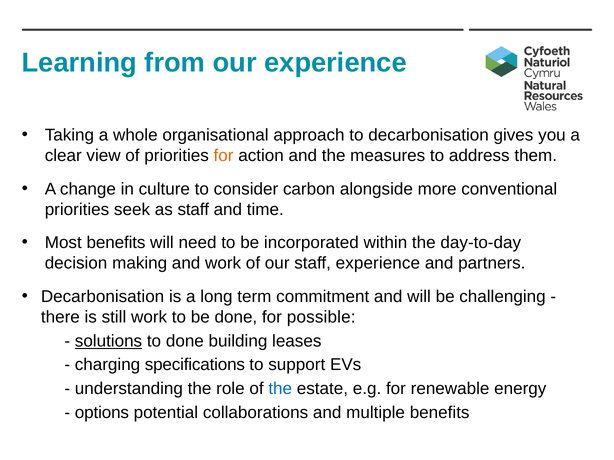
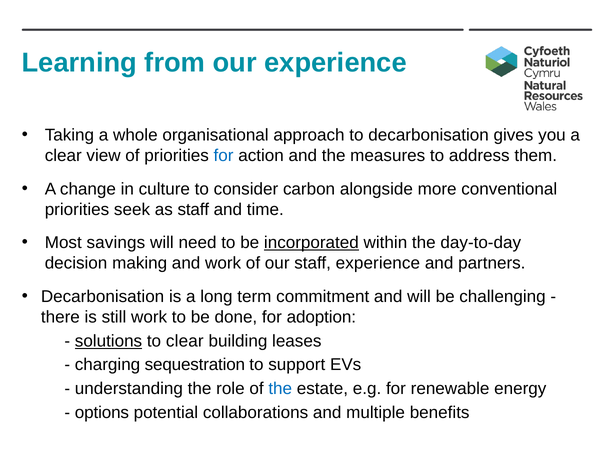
for colour: orange -> blue (224, 156)
Most benefits: benefits -> savings (116, 243)
incorporated underline: none -> present (311, 243)
possible: possible -> adoption (321, 317)
to done: done -> clear (185, 341)
specifications: specifications -> sequestration (195, 365)
